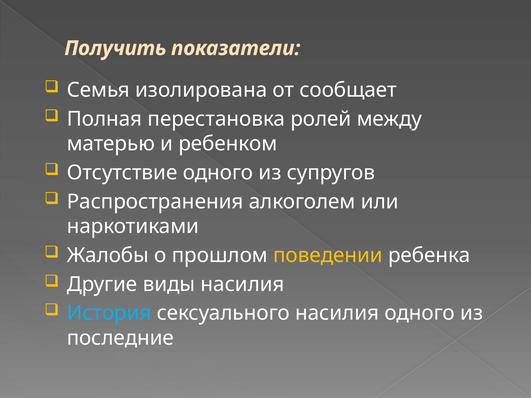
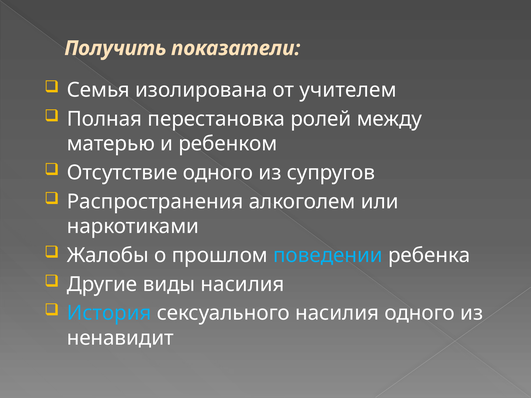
сообщает: сообщает -> учителем (348, 90)
поведении colour: yellow -> light blue (328, 255)
последние: последние -> ненавидит (120, 338)
